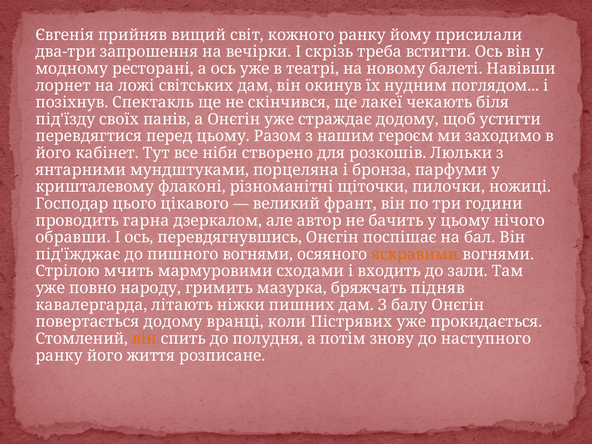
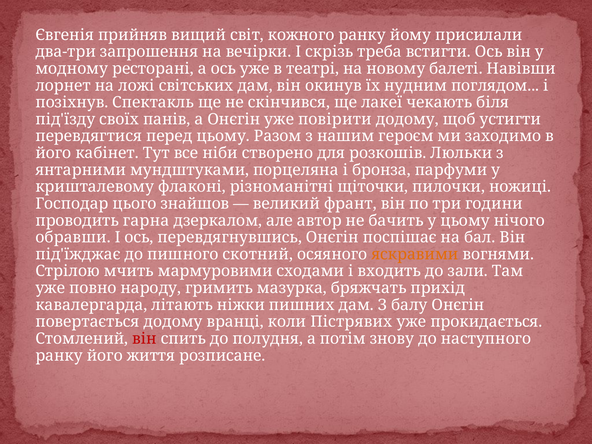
страждає: страждає -> повірити (335, 119)
цікавого: цікавого -> знайшов (195, 204)
пишного вогнями: вогнями -> скотний (258, 254)
підняв: підняв -> прихід (438, 288)
він colour: orange -> red (145, 339)
